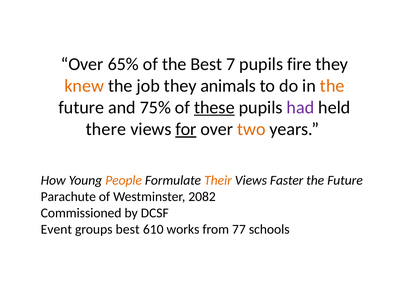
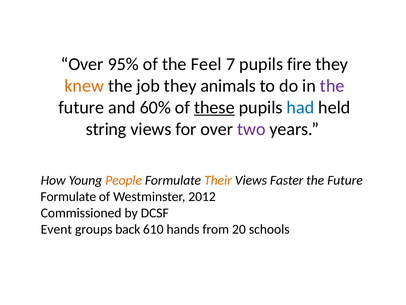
65%: 65% -> 95% (123, 64)
the Best: Best -> Feel (206, 64)
the colour: orange -> purple (332, 86)
75%: 75% -> 60% (155, 107)
had colour: purple -> blue (300, 107)
there: there -> string (106, 129)
for underline: present -> none (186, 129)
two colour: orange -> purple (251, 129)
Parachute: Parachute -> Formulate (68, 196)
2082: 2082 -> 2012 (202, 196)
groups best: best -> back (128, 229)
works: works -> hands (183, 229)
77: 77 -> 20 (239, 229)
